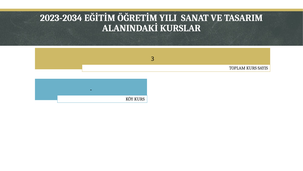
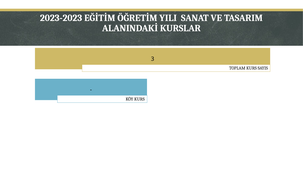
2023-2034: 2023-2034 -> 2023-2023 (61, 18)
